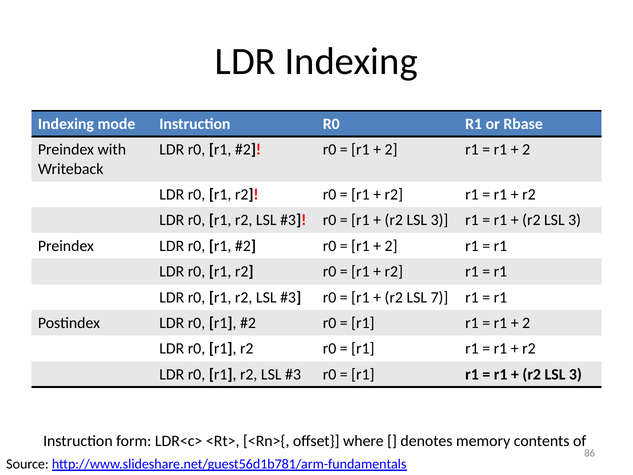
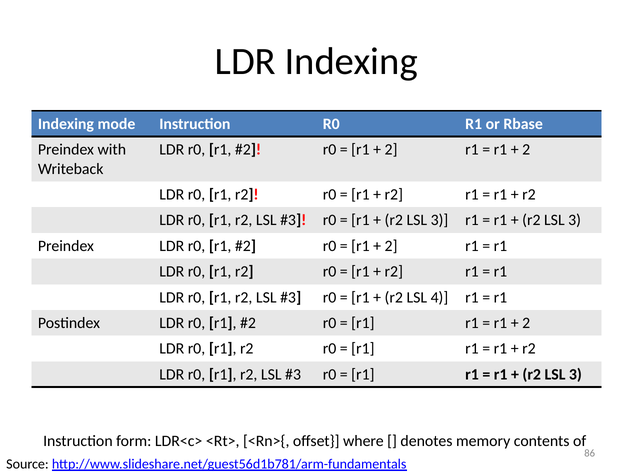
7: 7 -> 4 (439, 297)
